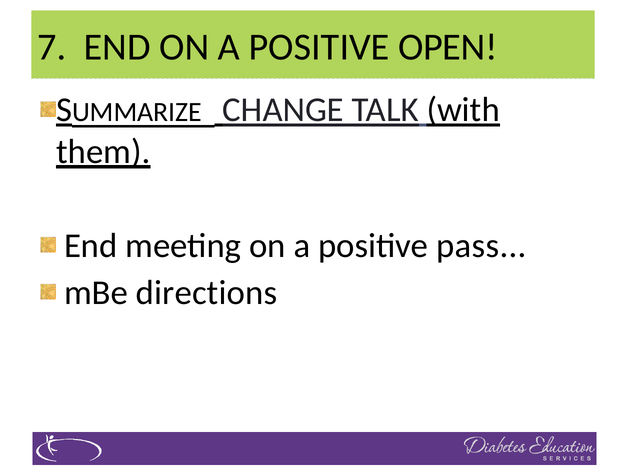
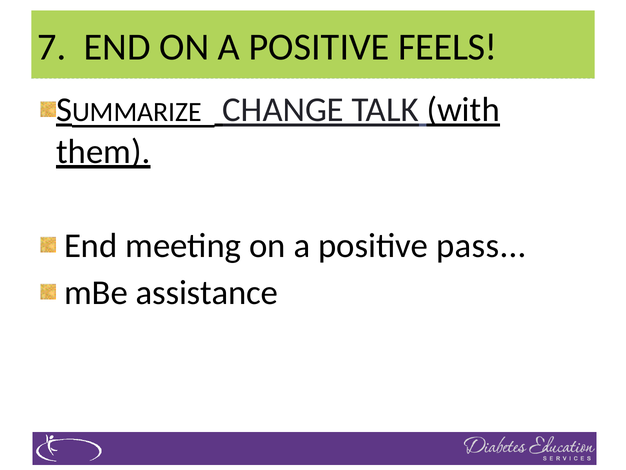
OPEN: OPEN -> FEELS (448, 47)
directions: directions -> assistance (207, 292)
